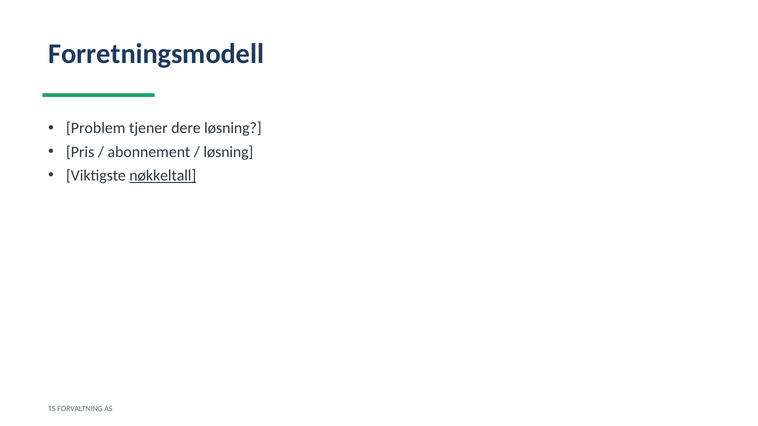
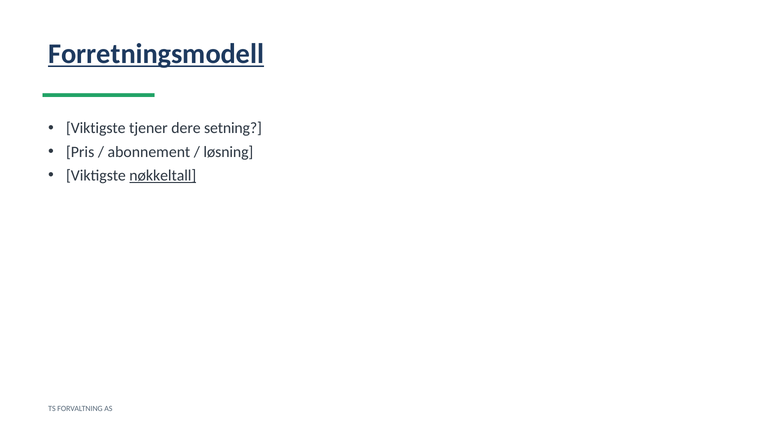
Forretningsmodell underline: none -> present (156, 54)
Problem: Problem -> Viktigste (96, 128)
dere løsning: løsning -> setning (233, 128)
